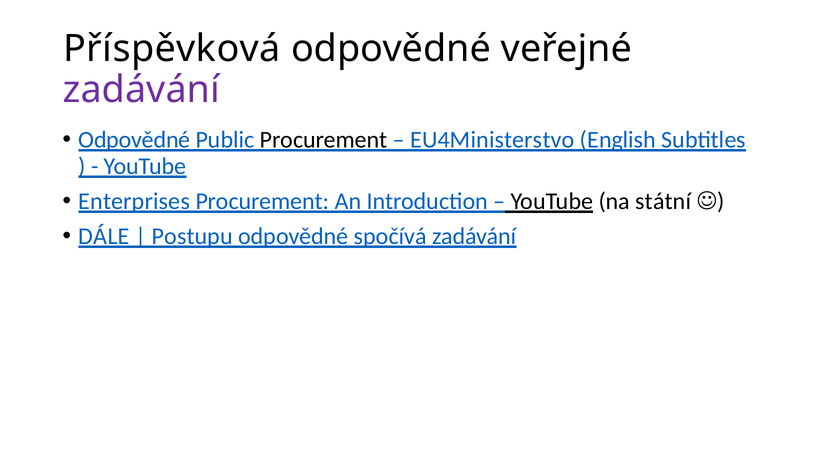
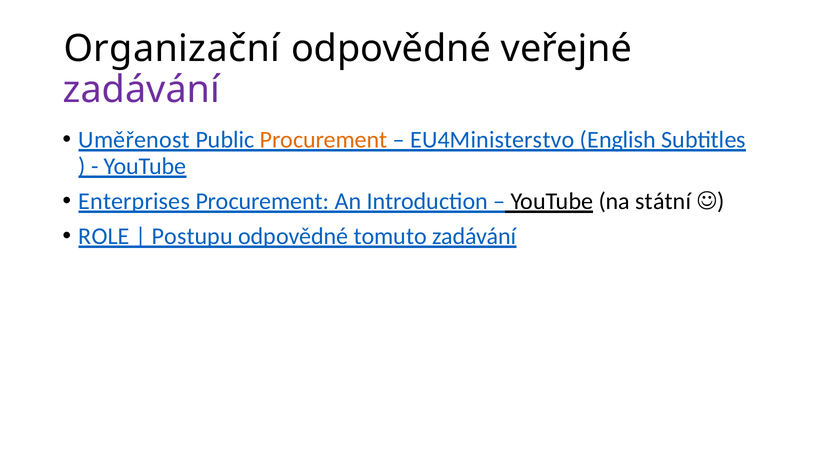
Příspěvková: Příspěvková -> Organizační (172, 49)
Odpovědné: Odpovědné -> Uměřenost (134, 140)
Procurement colour: black -> orange (324, 140)
DÁLE: DÁLE -> ROLE (104, 236)
spočívá: spočívá -> tomuto (390, 236)
